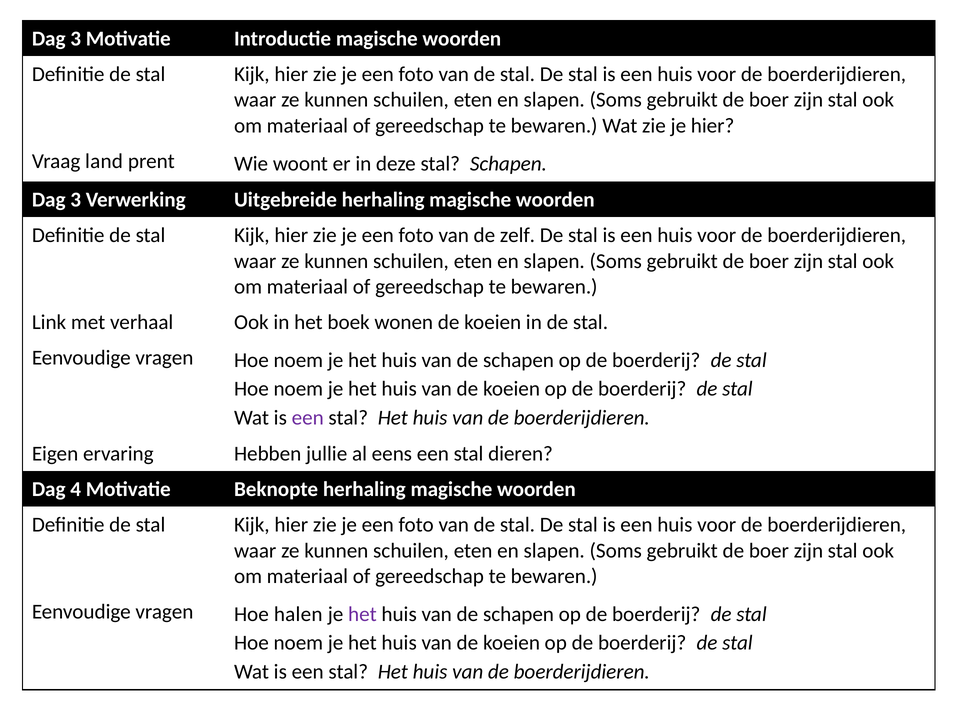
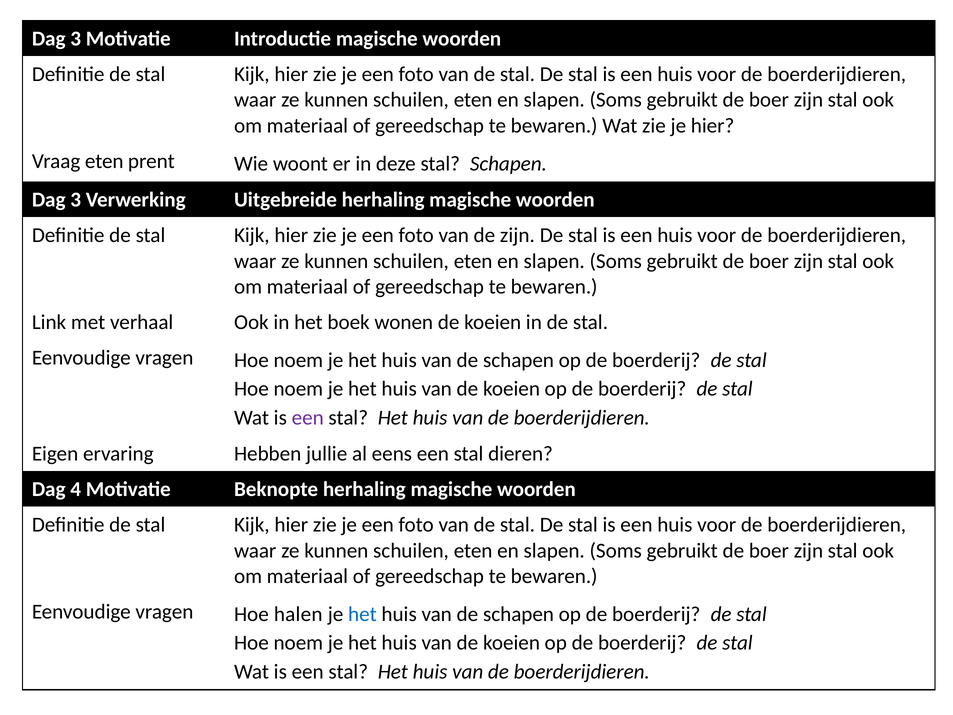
Vraag land: land -> eten (104, 161)
de zelf: zelf -> zijn (517, 235)
het colour: purple -> blue (362, 614)
